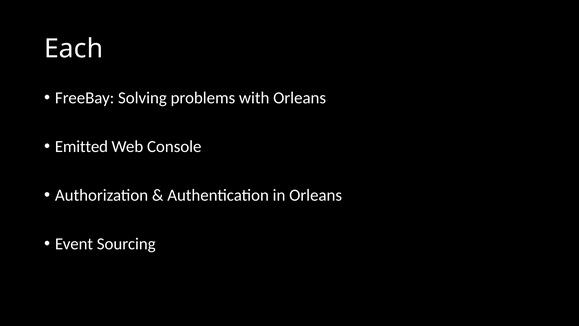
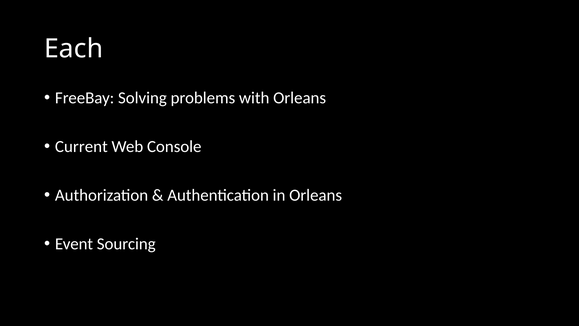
Emitted: Emitted -> Current (81, 146)
